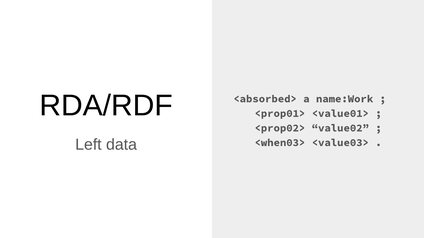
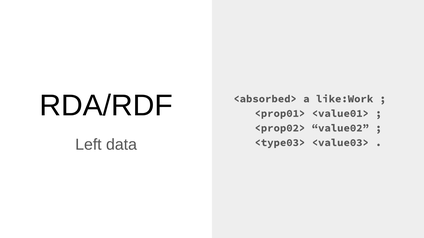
name:Work: name:Work -> like:Work (345, 99)
<when03>: <when03> -> <type03> (280, 143)
